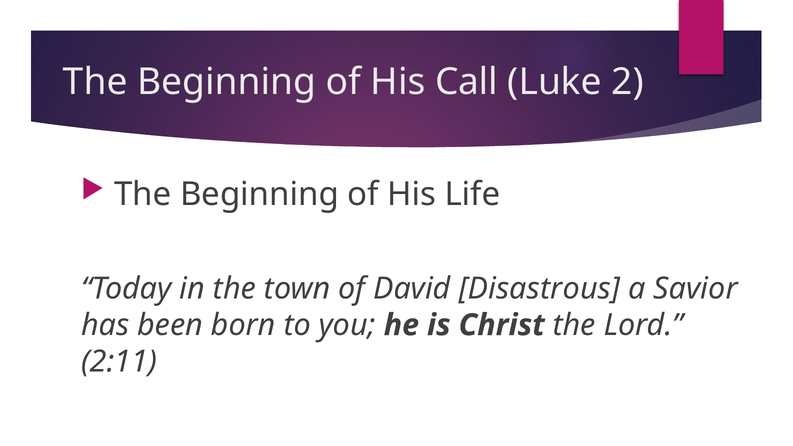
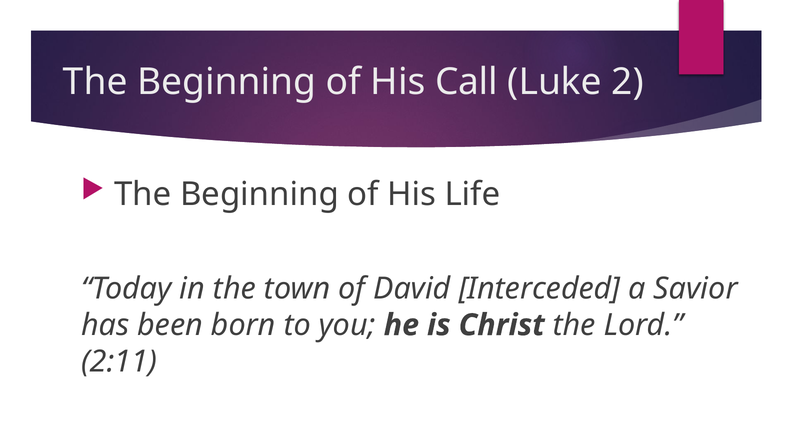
Disastrous: Disastrous -> Interceded (539, 289)
